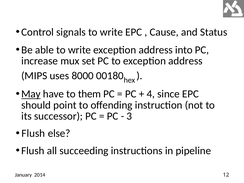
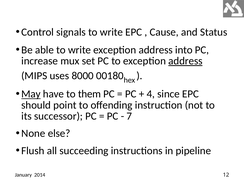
address underline: none -> present (185, 61)
3: 3 -> 7 (129, 116)
Flush: Flush -> None (33, 133)
